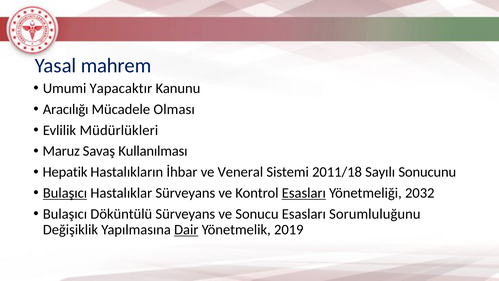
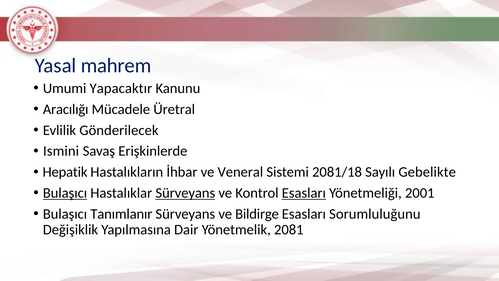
Olması: Olması -> Üretral (174, 109)
Müdürlükleri: Müdürlükleri -> Gönderilecek (119, 130)
Maruz: Maruz -> Ismini (61, 151)
Kullanılması: Kullanılması -> Erişkinlerde (153, 151)
2011/18: 2011/18 -> 2081/18 (337, 172)
Sonucunu: Sonucunu -> Gebelikte (427, 172)
Sürveyans underline: none -> present (185, 193)
2032: 2032 -> 2001 (420, 193)
Döküntülü: Döküntülü -> Tanımlanır (121, 214)
Sonucu: Sonucu -> Bildirge (257, 214)
Dair underline: present -> none (186, 229)
2019: 2019 -> 2081 (289, 229)
